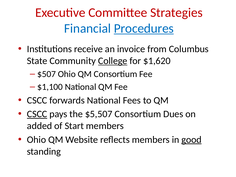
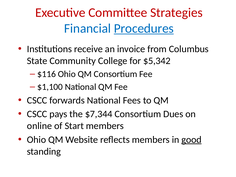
College underline: present -> none (113, 61)
$1,620: $1,620 -> $5,342 (157, 61)
$507: $507 -> $116 (47, 74)
CSCC underline: present -> none (37, 114)
$5,507: $5,507 -> $7,344 (99, 114)
added: added -> online (39, 126)
